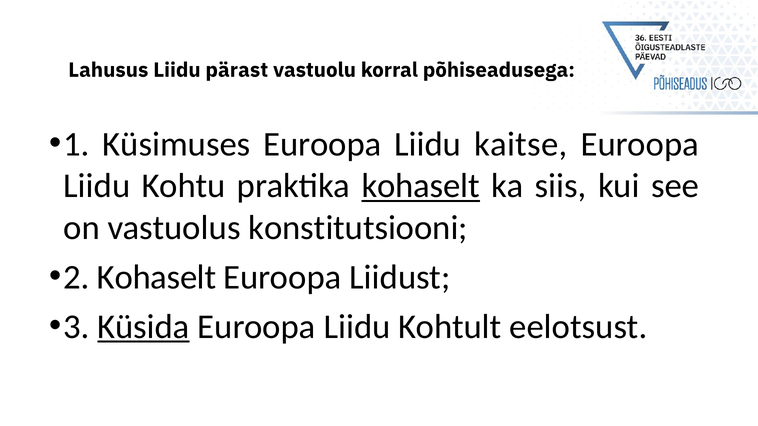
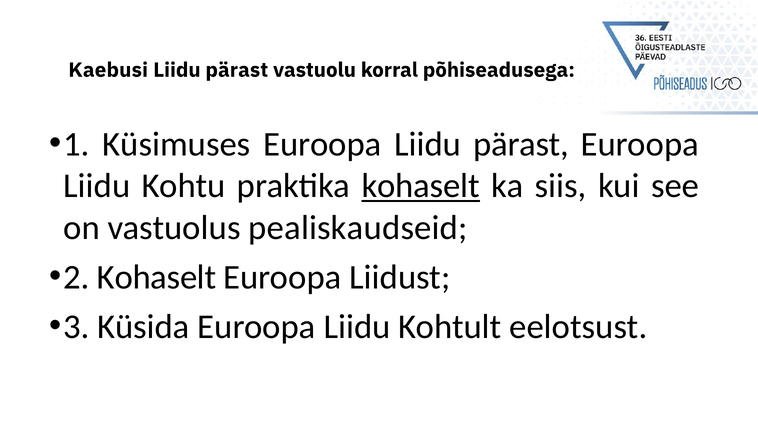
Lahusus: Lahusus -> Kaebusi (108, 70)
Euroopa Liidu kaitse: kaitse -> pärast (521, 145)
konstitutsiooni: konstitutsiooni -> pealiskaudseid (358, 228)
Küsida underline: present -> none (144, 327)
